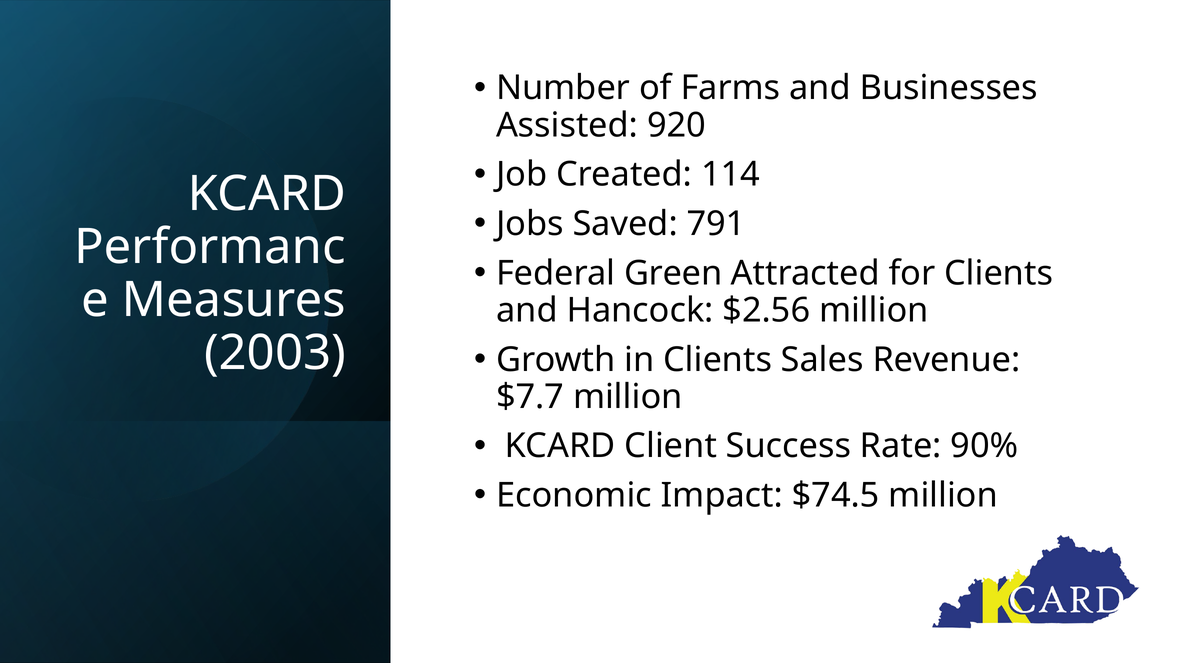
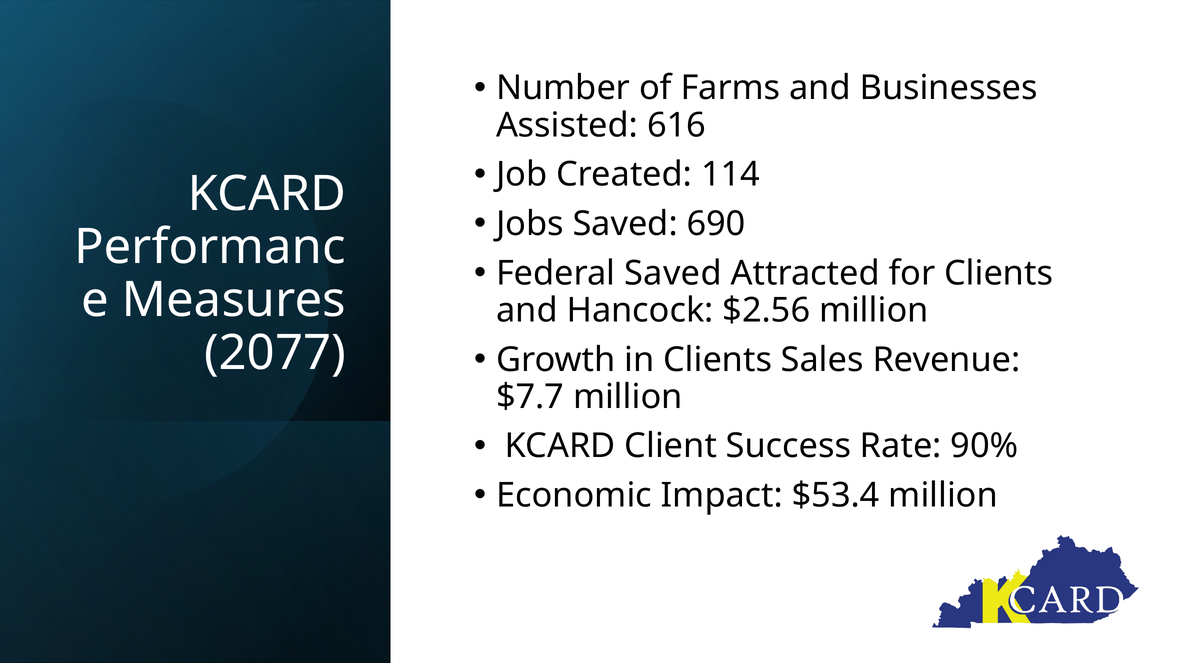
920: 920 -> 616 (677, 125)
791: 791 -> 690 (716, 224)
Federal Green: Green -> Saved (673, 273)
2003: 2003 -> 2077 (275, 353)
$74.5: $74.5 -> $53.4 (836, 496)
